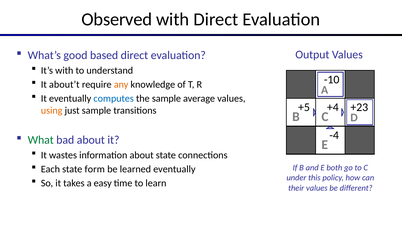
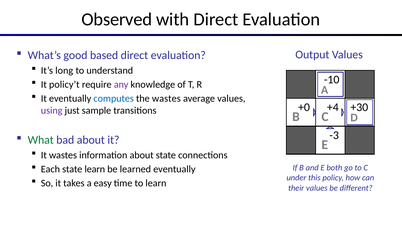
It’s with: with -> long (64, 70)
about’t: about’t -> policy’t (64, 84)
any colour: orange -> purple (121, 84)
the sample: sample -> wastes (166, 99)
+5: +5 -> +0 (304, 107)
+23: +23 -> +30 (359, 107)
using colour: orange -> purple (52, 111)
-4: -4 -> -3 (334, 135)
state form: form -> learn (95, 169)
